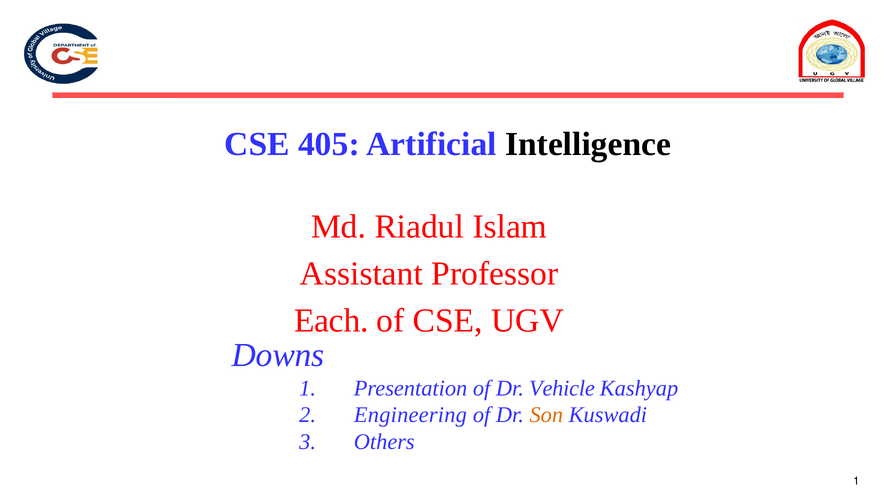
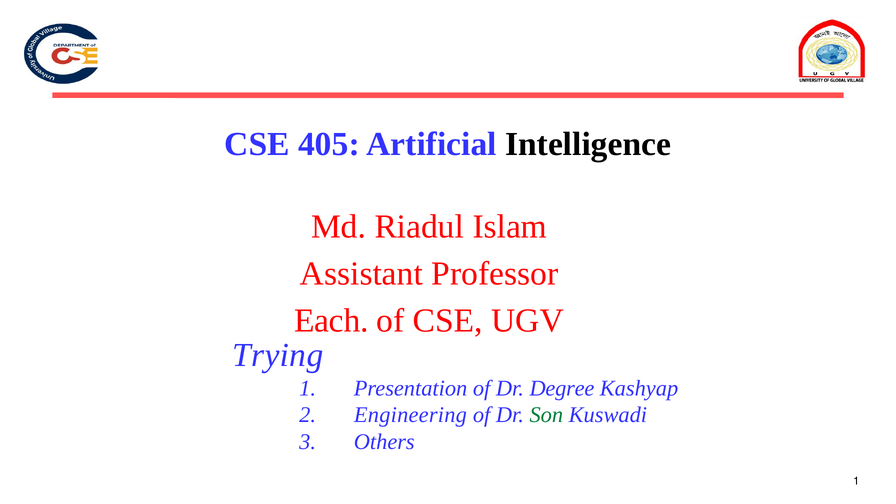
Downs: Downs -> Trying (278, 355)
Vehicle: Vehicle -> Degree (562, 388)
Son colour: orange -> green (546, 415)
